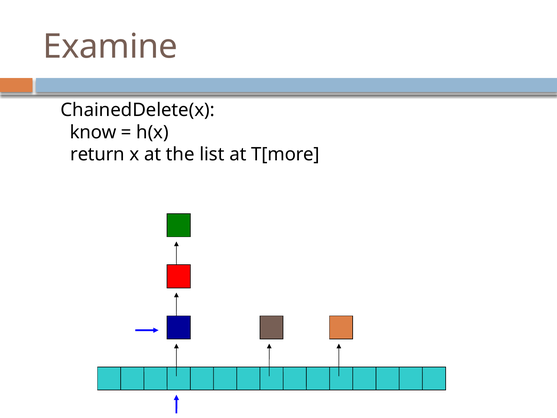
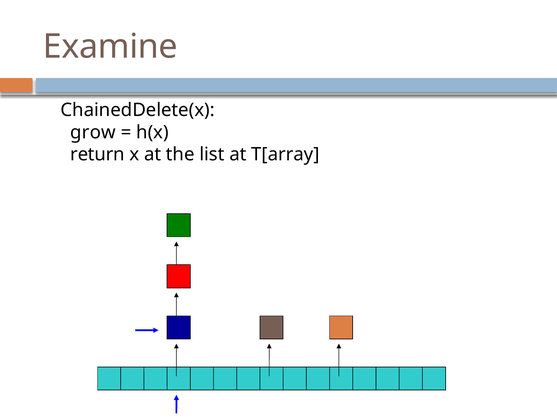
know: know -> grow (93, 132)
T[more: T[more -> T[array (285, 154)
